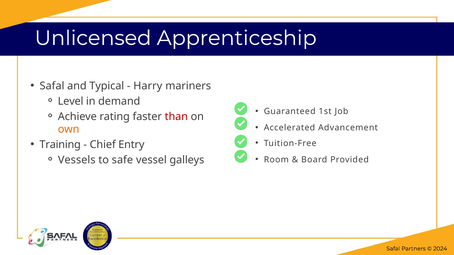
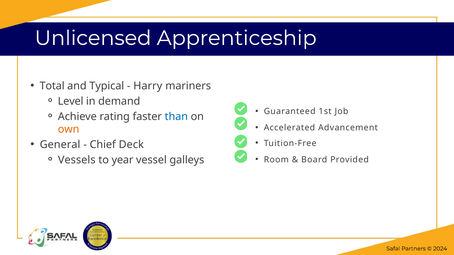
Safal: Safal -> Total (52, 86)
than colour: red -> blue (176, 117)
Training: Training -> General (60, 145)
Entry: Entry -> Deck (131, 145)
safe: safe -> year (123, 160)
